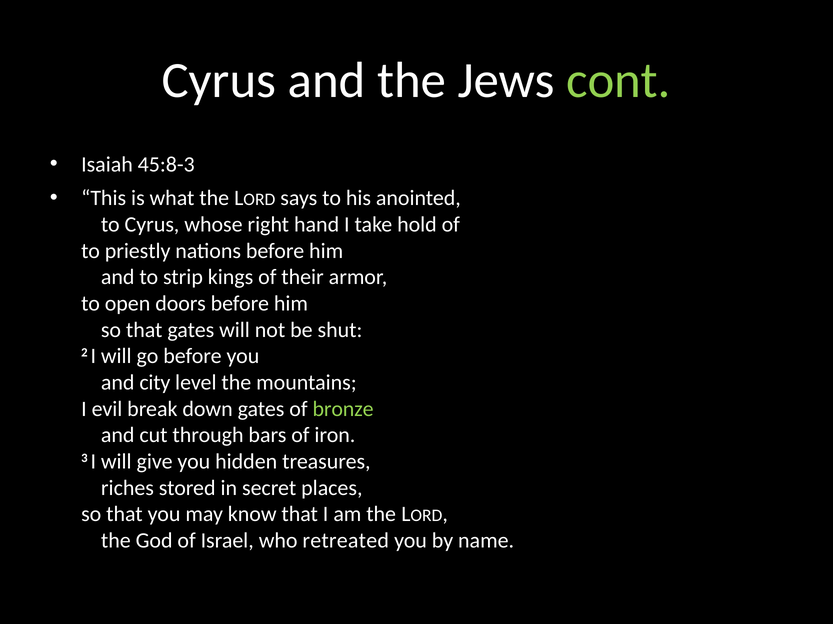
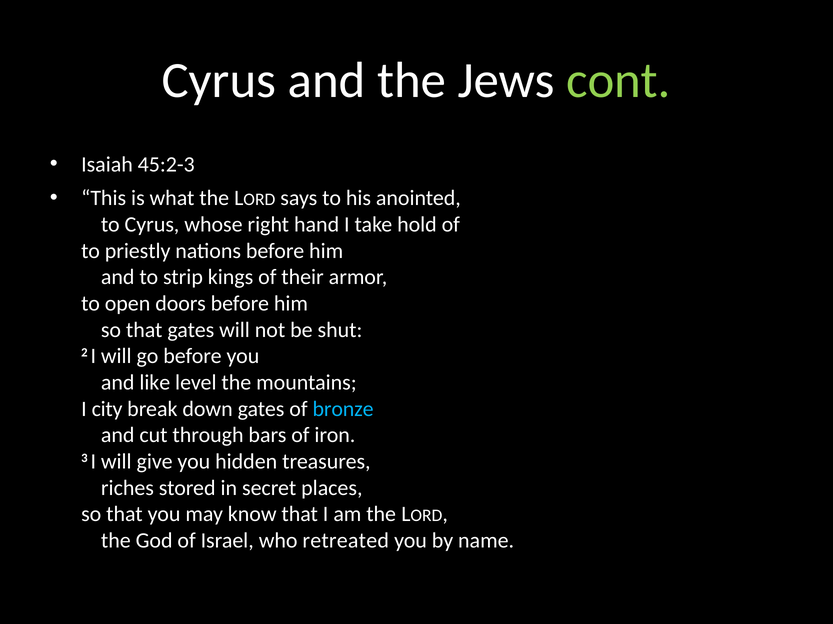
45:8-3: 45:8-3 -> 45:2-3 (166, 165)
city: city -> like (155, 383)
evil: evil -> city (107, 409)
bronze colour: light green -> light blue (343, 409)
